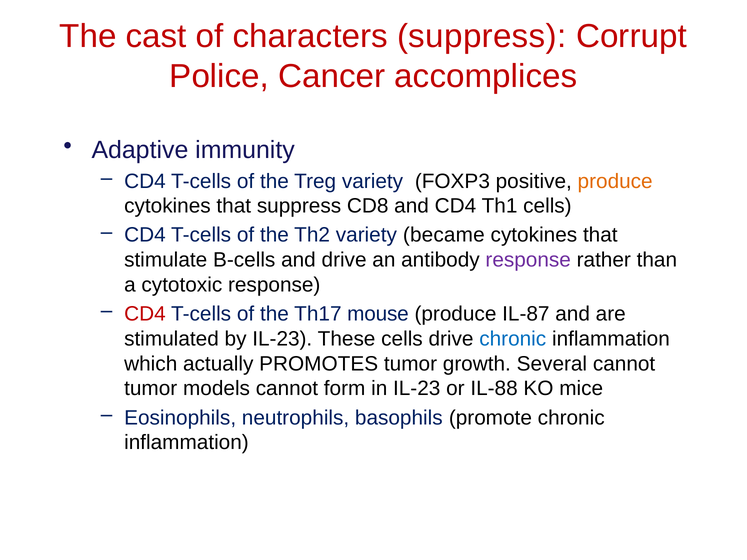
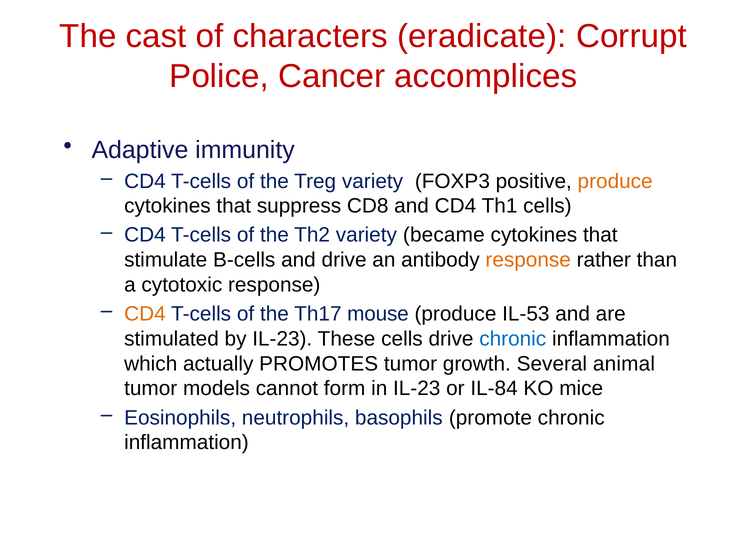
characters suppress: suppress -> eradicate (482, 37)
response colour: purple -> orange (528, 260)
CD4 colour: red -> orange (145, 314)
IL-87: IL-87 -> IL-53 (526, 314)
Several cannot: cannot -> animal (624, 364)
IL-88: IL-88 -> IL-84 (494, 389)
